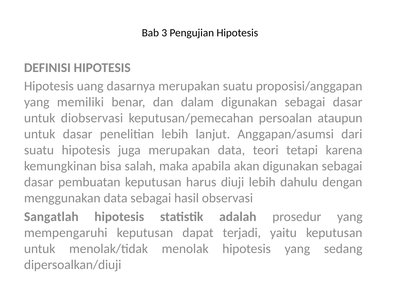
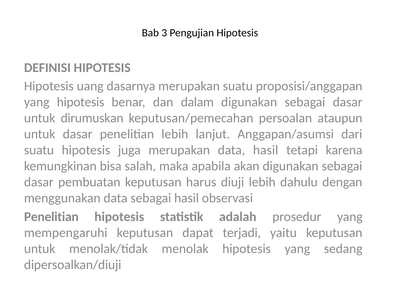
yang memiliki: memiliki -> hipotesis (81, 102)
diobservasi: diobservasi -> dirumuskan (92, 118)
data teori: teori -> hasil (266, 150)
Sangatlah: Sangatlah -> Penelitian (51, 217)
